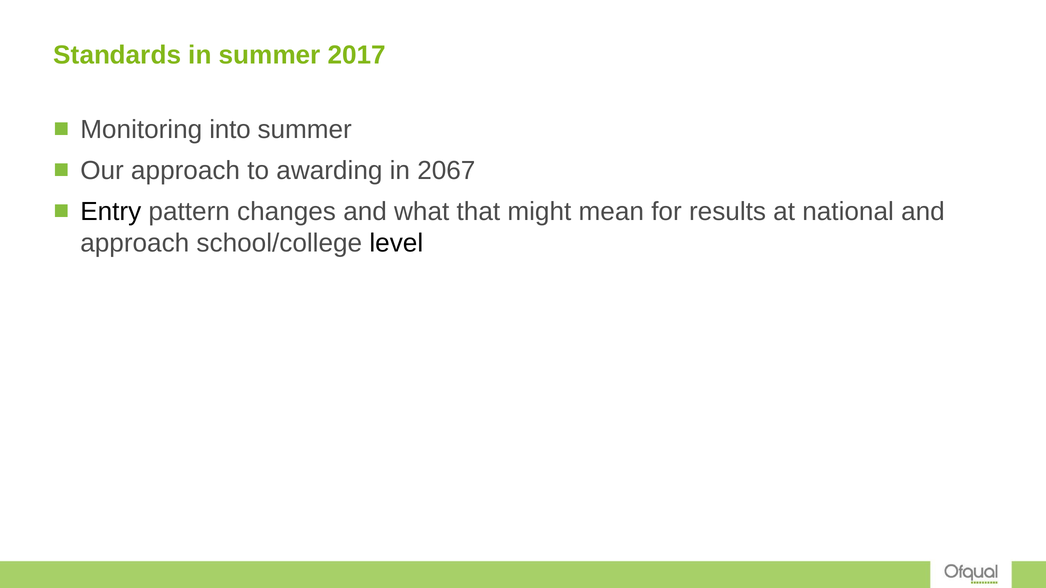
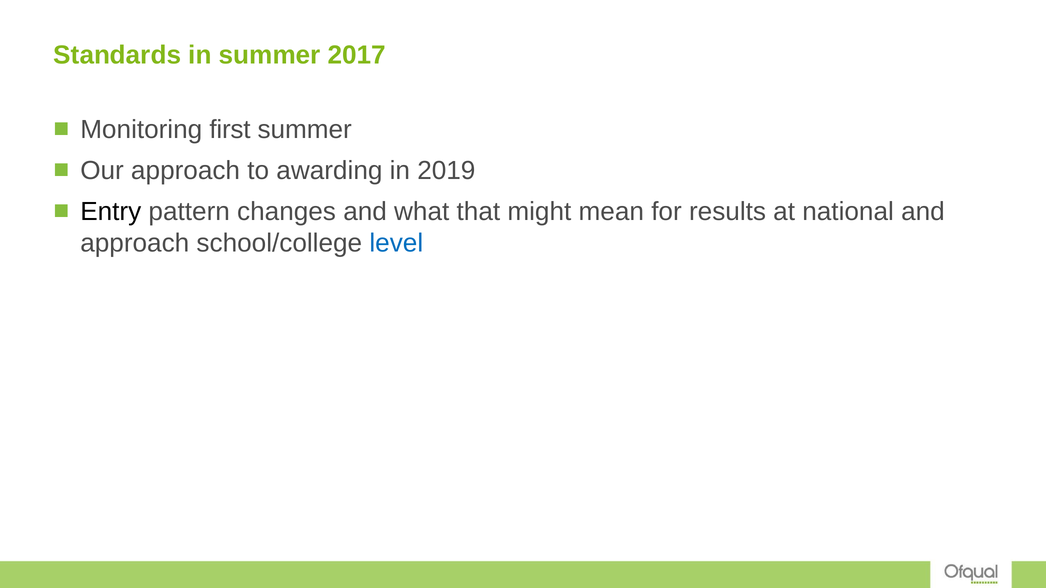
into: into -> first (230, 129)
2067: 2067 -> 2019 (446, 171)
level colour: black -> blue (396, 243)
